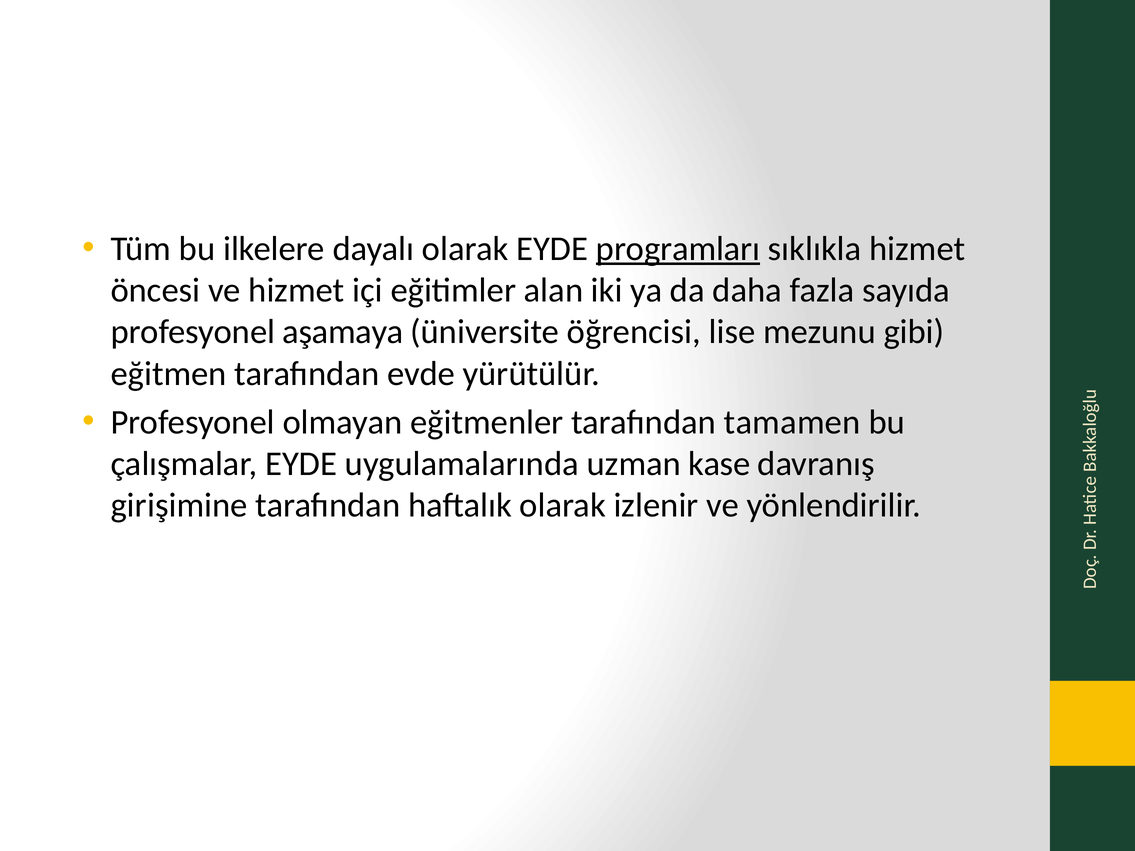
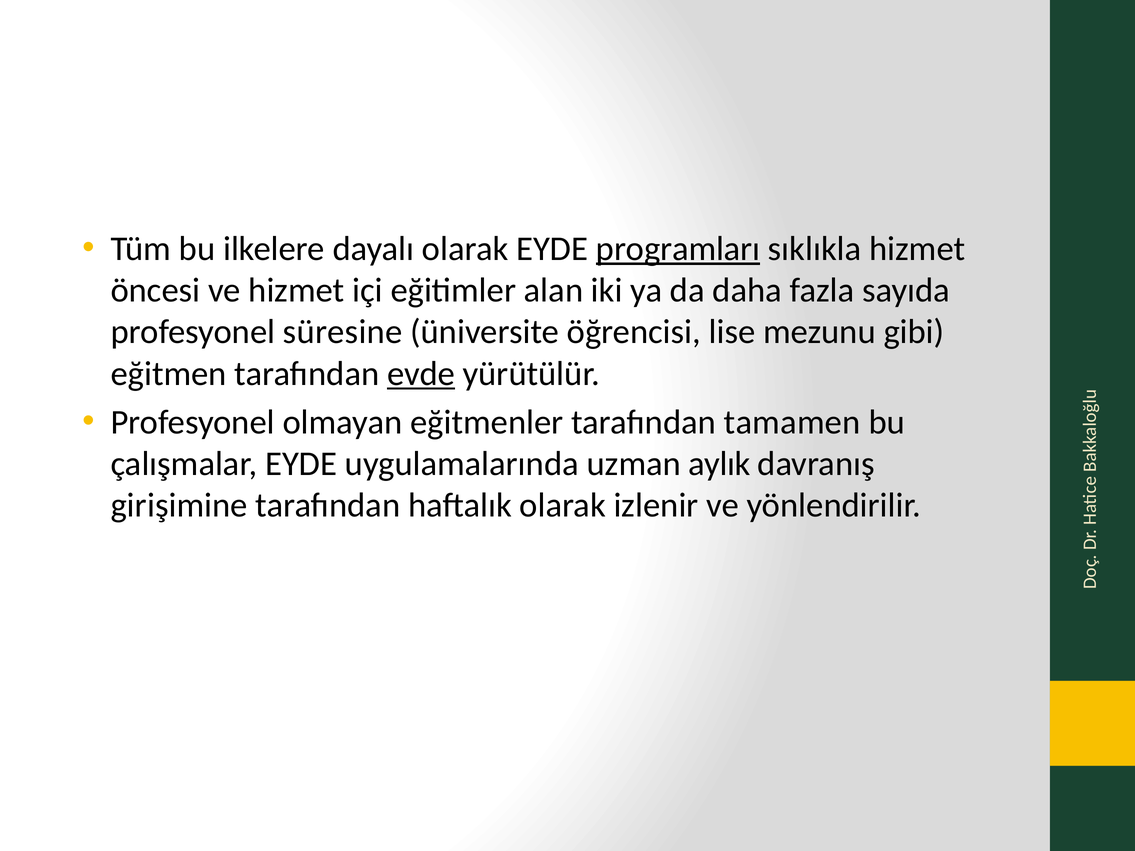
aşamaya: aşamaya -> süresine (343, 332)
evde underline: none -> present (421, 374)
kase: kase -> aylık (719, 464)
